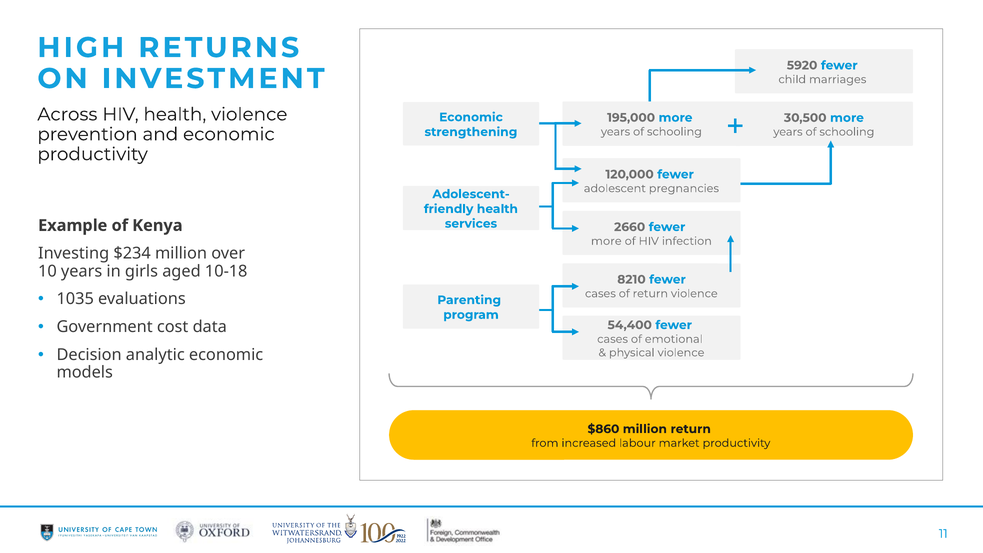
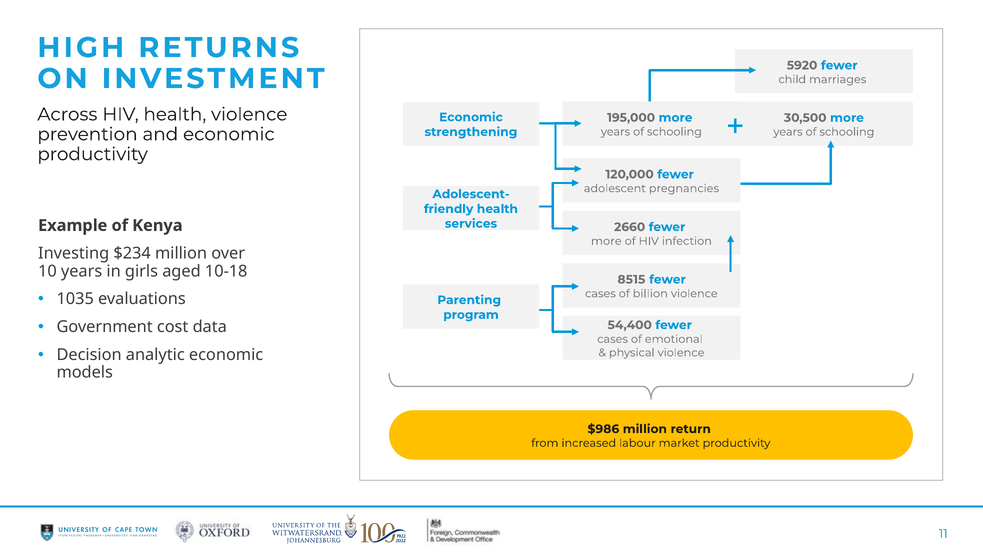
8210: 8210 -> 8515 (631, 279)
of return: return -> billion (650, 294)
$860: $860 -> $986 (603, 429)
